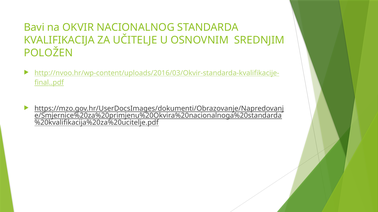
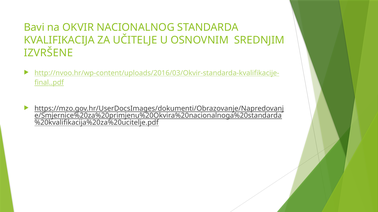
POLOŽEN: POLOŽEN -> IZVRŠENE (48, 53)
